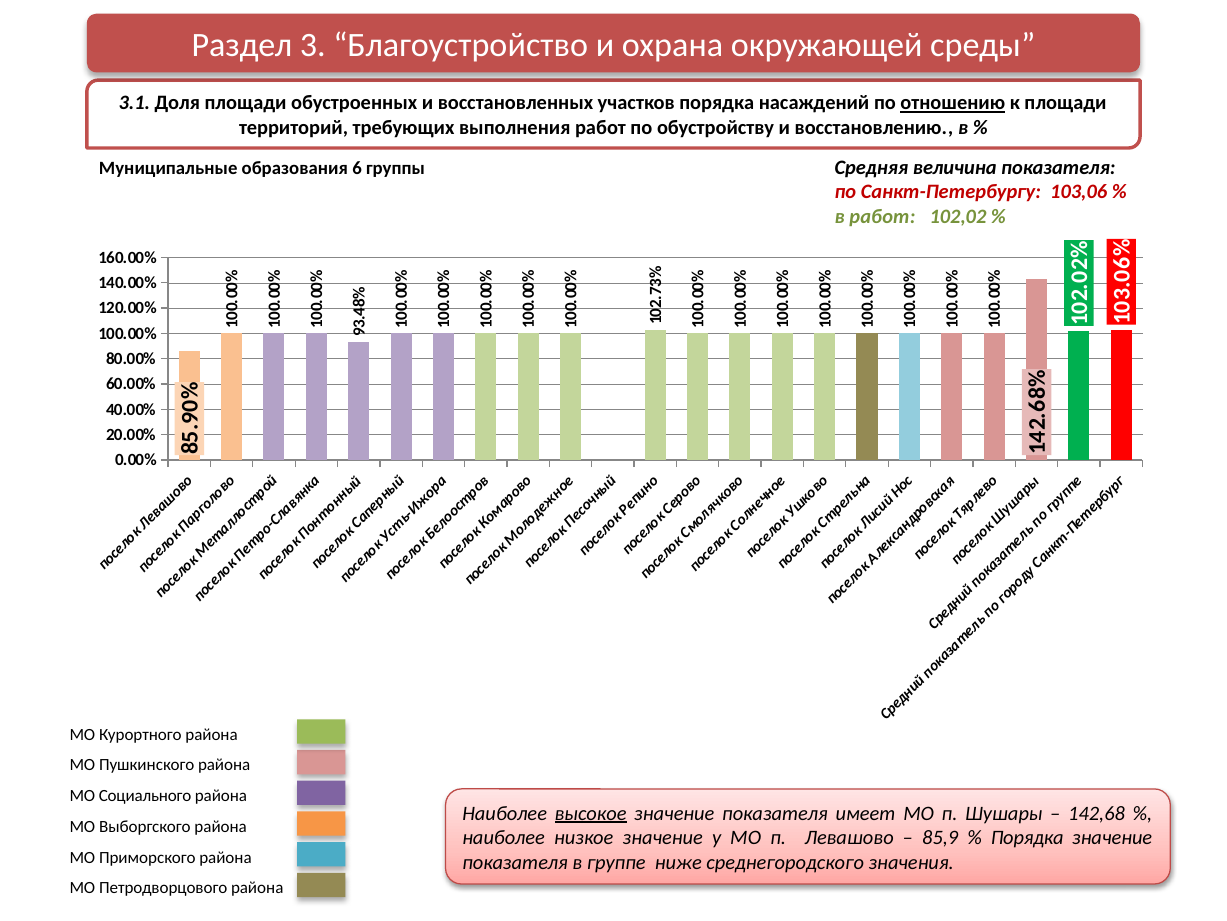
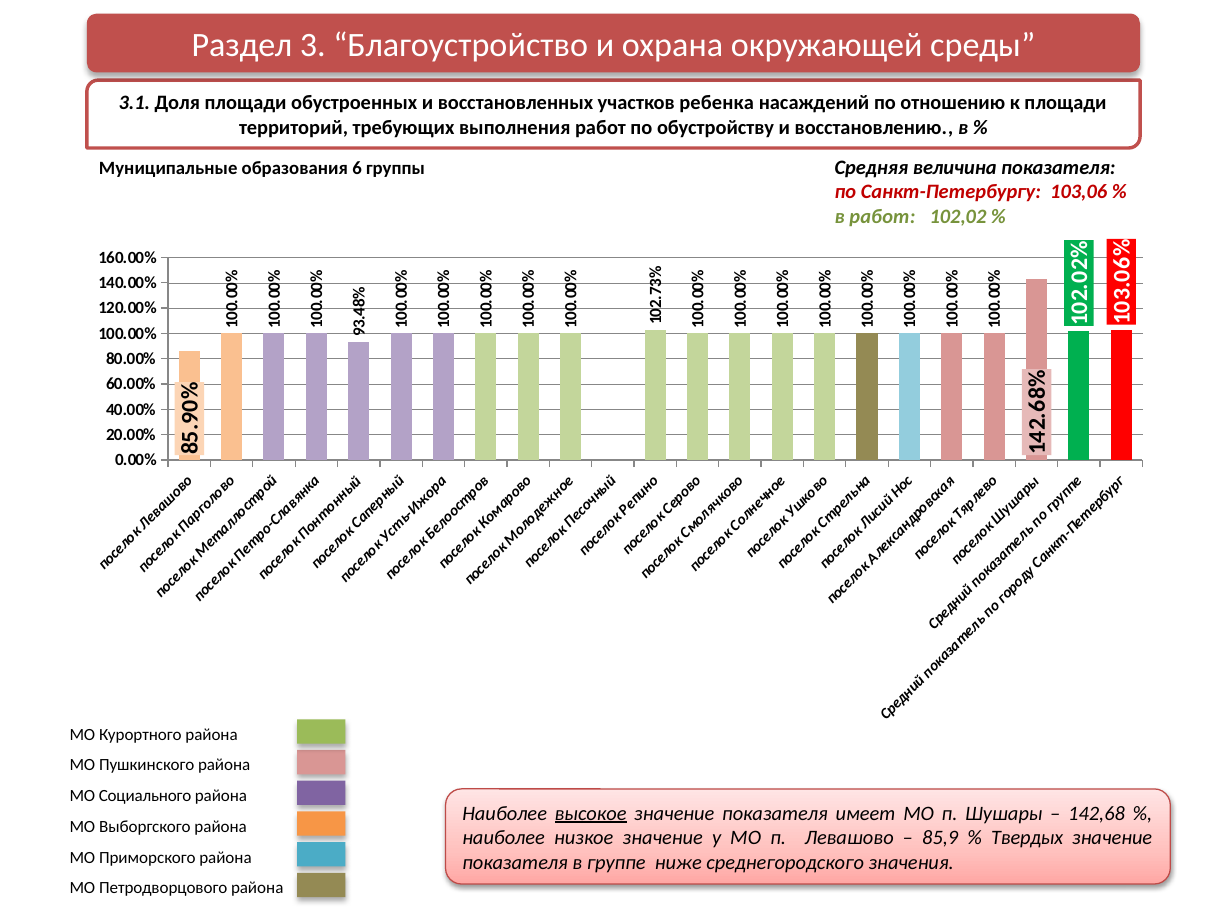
участков порядка: порядка -> ребенка (717, 103)
отношению underline: present -> none (953, 103)
Порядка: Порядка -> Твердых (1027, 837)
